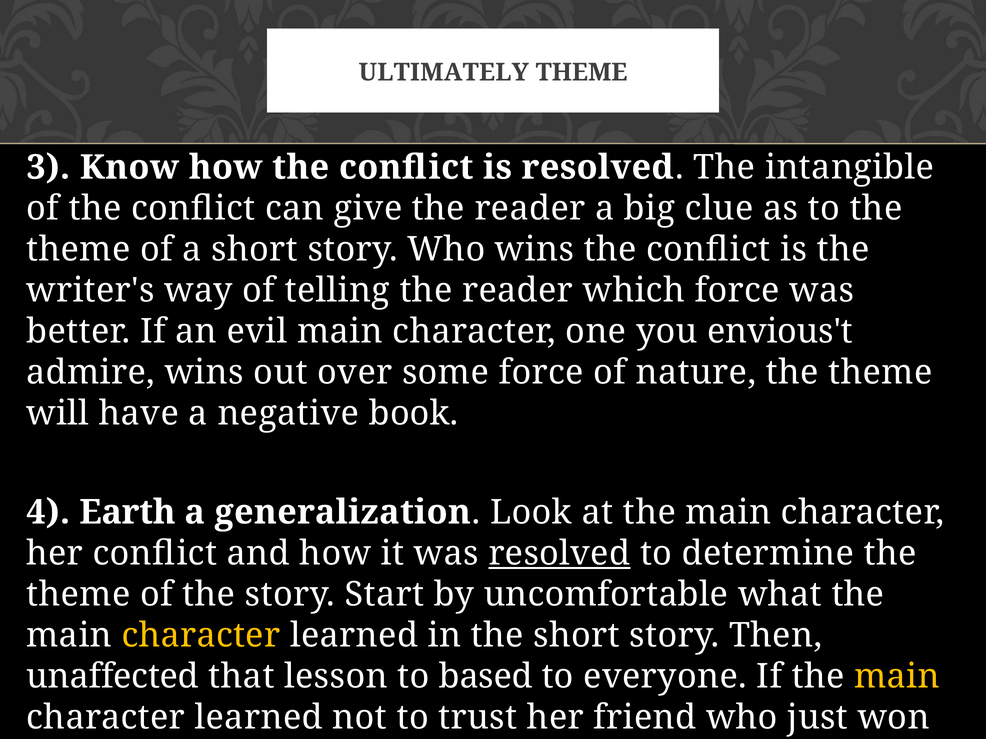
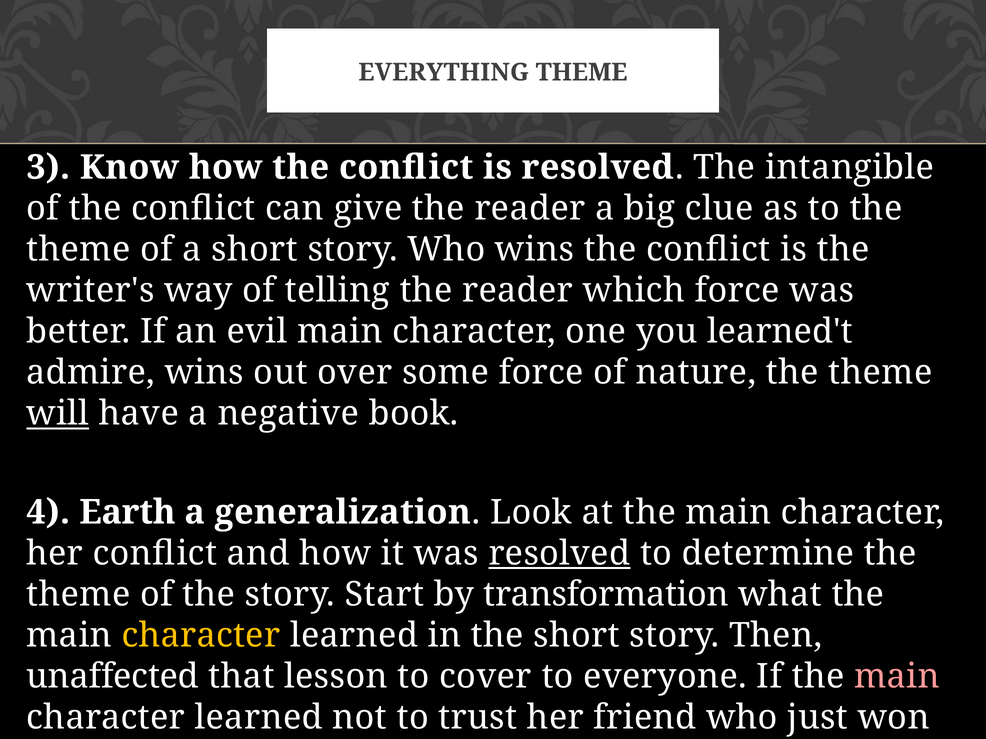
ULTIMATELY: ULTIMATELY -> EVERYTHING (444, 72)
envious't: envious't -> learned't (780, 332)
will underline: none -> present (58, 414)
uncomfortable: uncomfortable -> transformation (606, 595)
based: based -> cover (485, 677)
main colour: yellow -> pink (897, 677)
